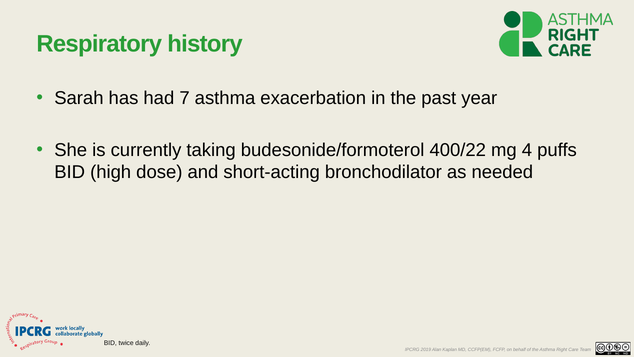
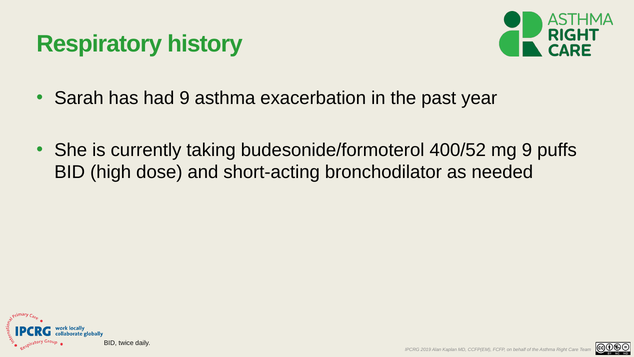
had 7: 7 -> 9 (185, 98)
400/22: 400/22 -> 400/52 (458, 150)
mg 4: 4 -> 9 (527, 150)
